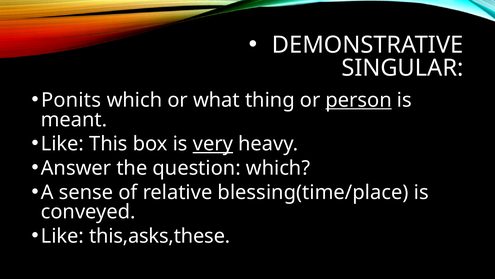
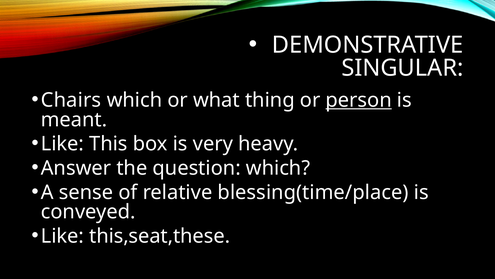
Ponits: Ponits -> Chairs (71, 100)
very underline: present -> none (213, 144)
this,asks,these: this,asks,these -> this,seat,these (160, 236)
